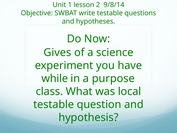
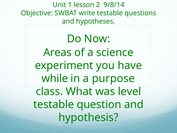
Gives: Gives -> Areas (58, 52)
local: local -> level (130, 91)
